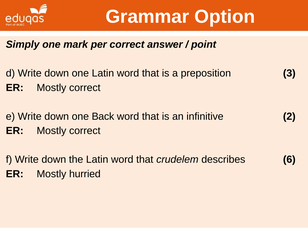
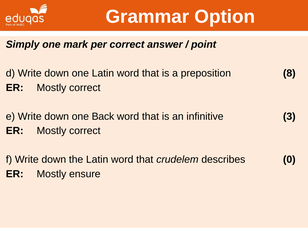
3: 3 -> 8 (289, 73)
2: 2 -> 3 (289, 116)
6: 6 -> 0 (289, 159)
hurried: hurried -> ensure (85, 174)
